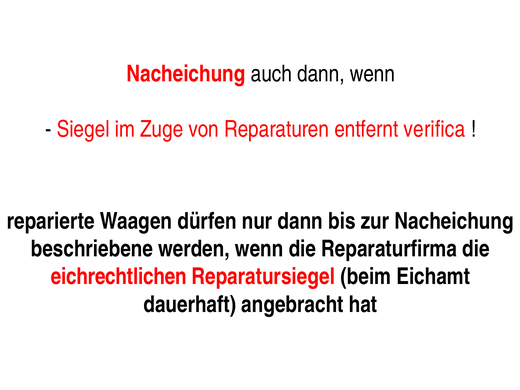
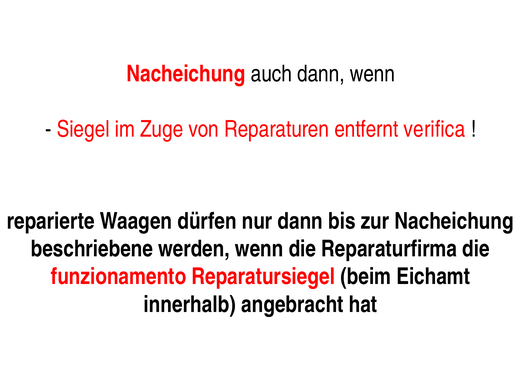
eichrechtlichen: eichrechtlichen -> funzionamento (119, 277)
dauerhaft: dauerhaft -> innerhalb (190, 304)
